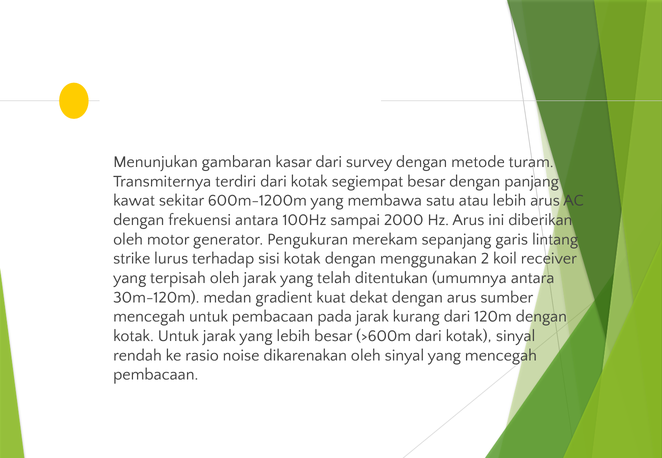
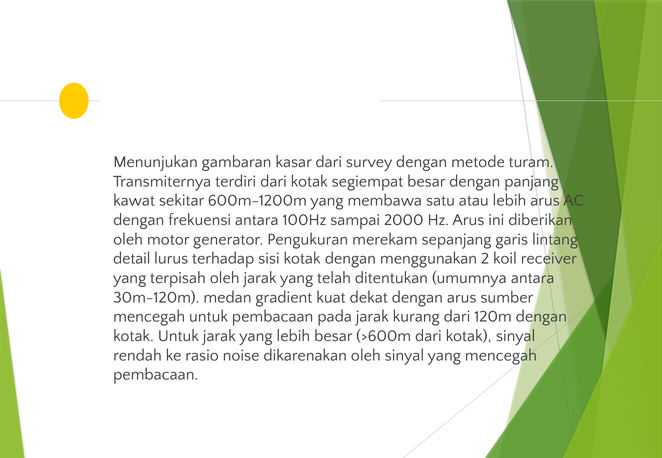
strike: strike -> detail (132, 259)
